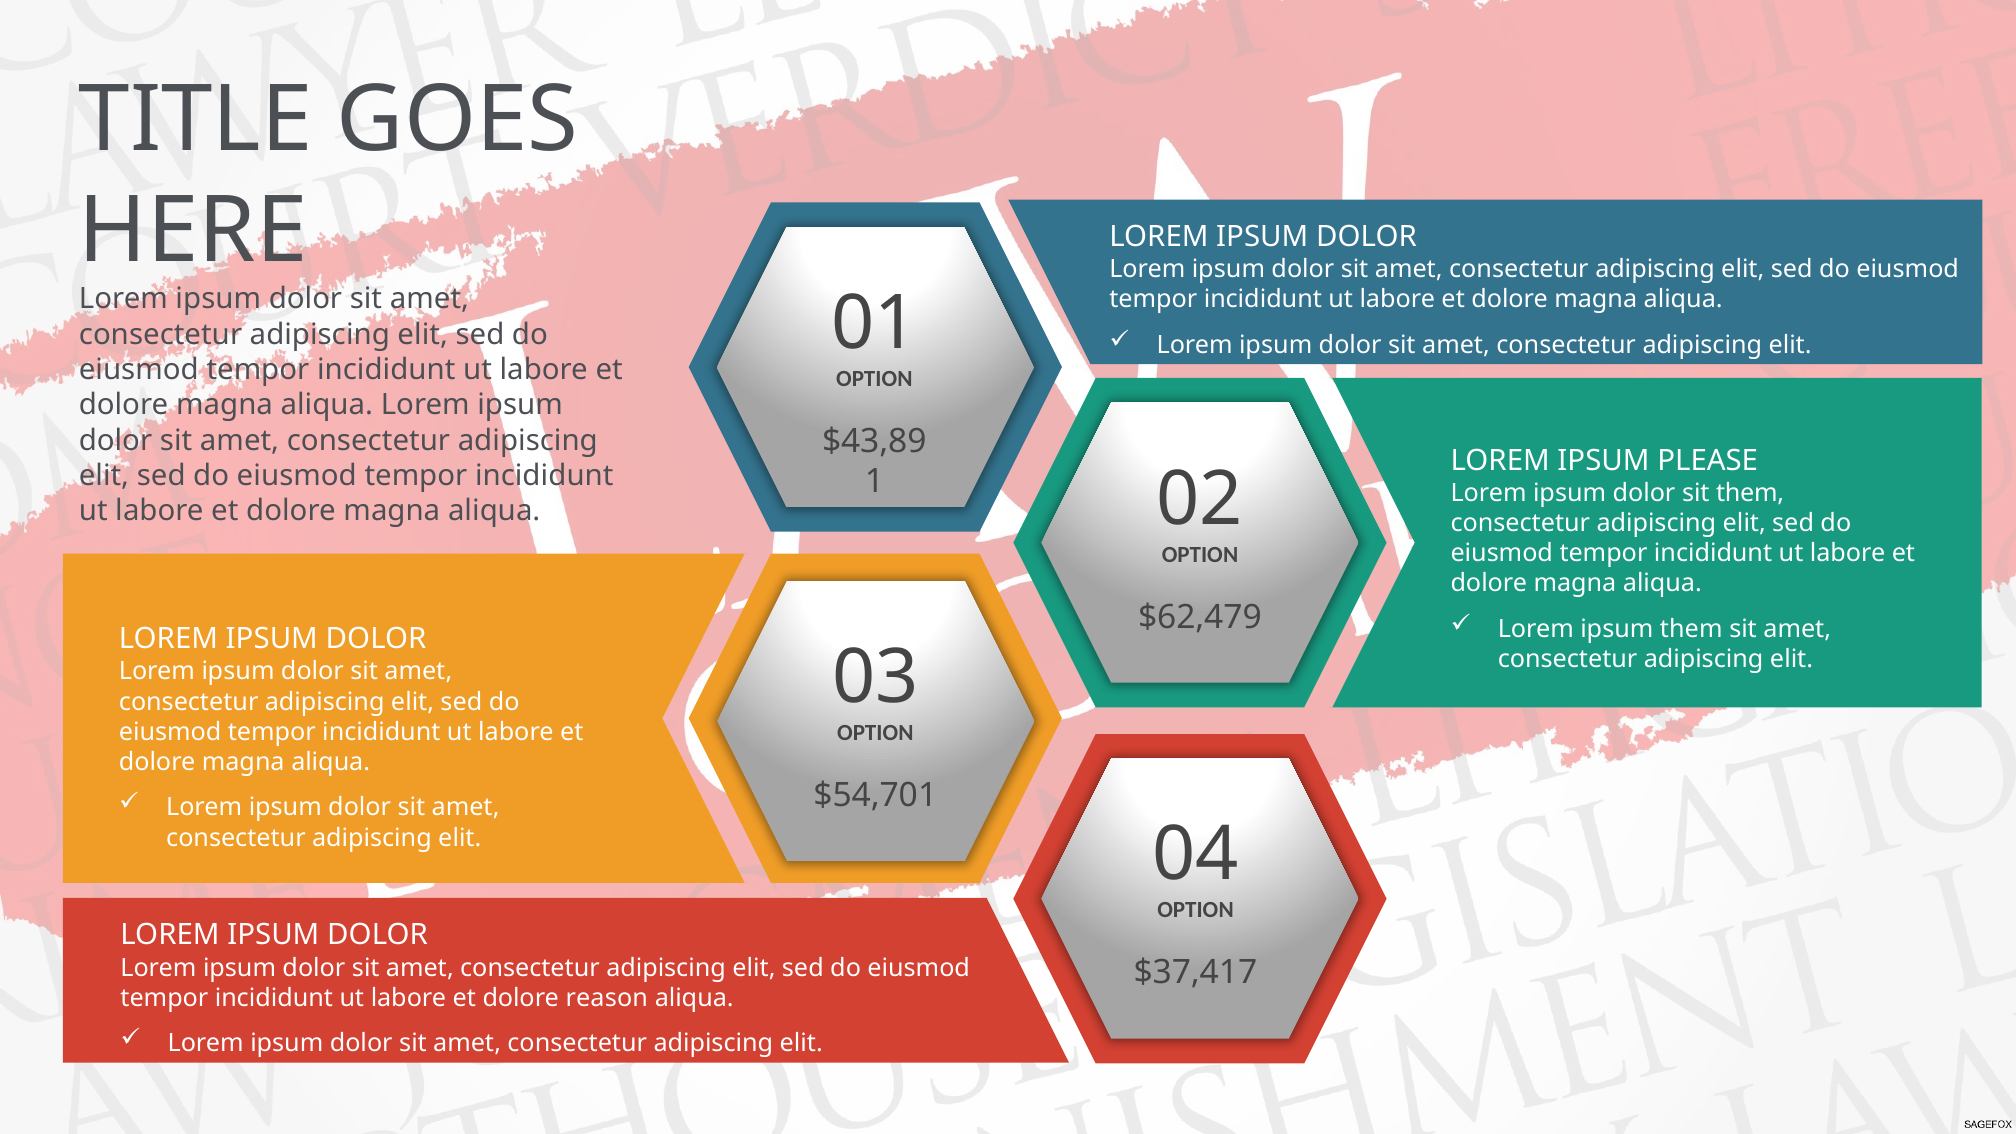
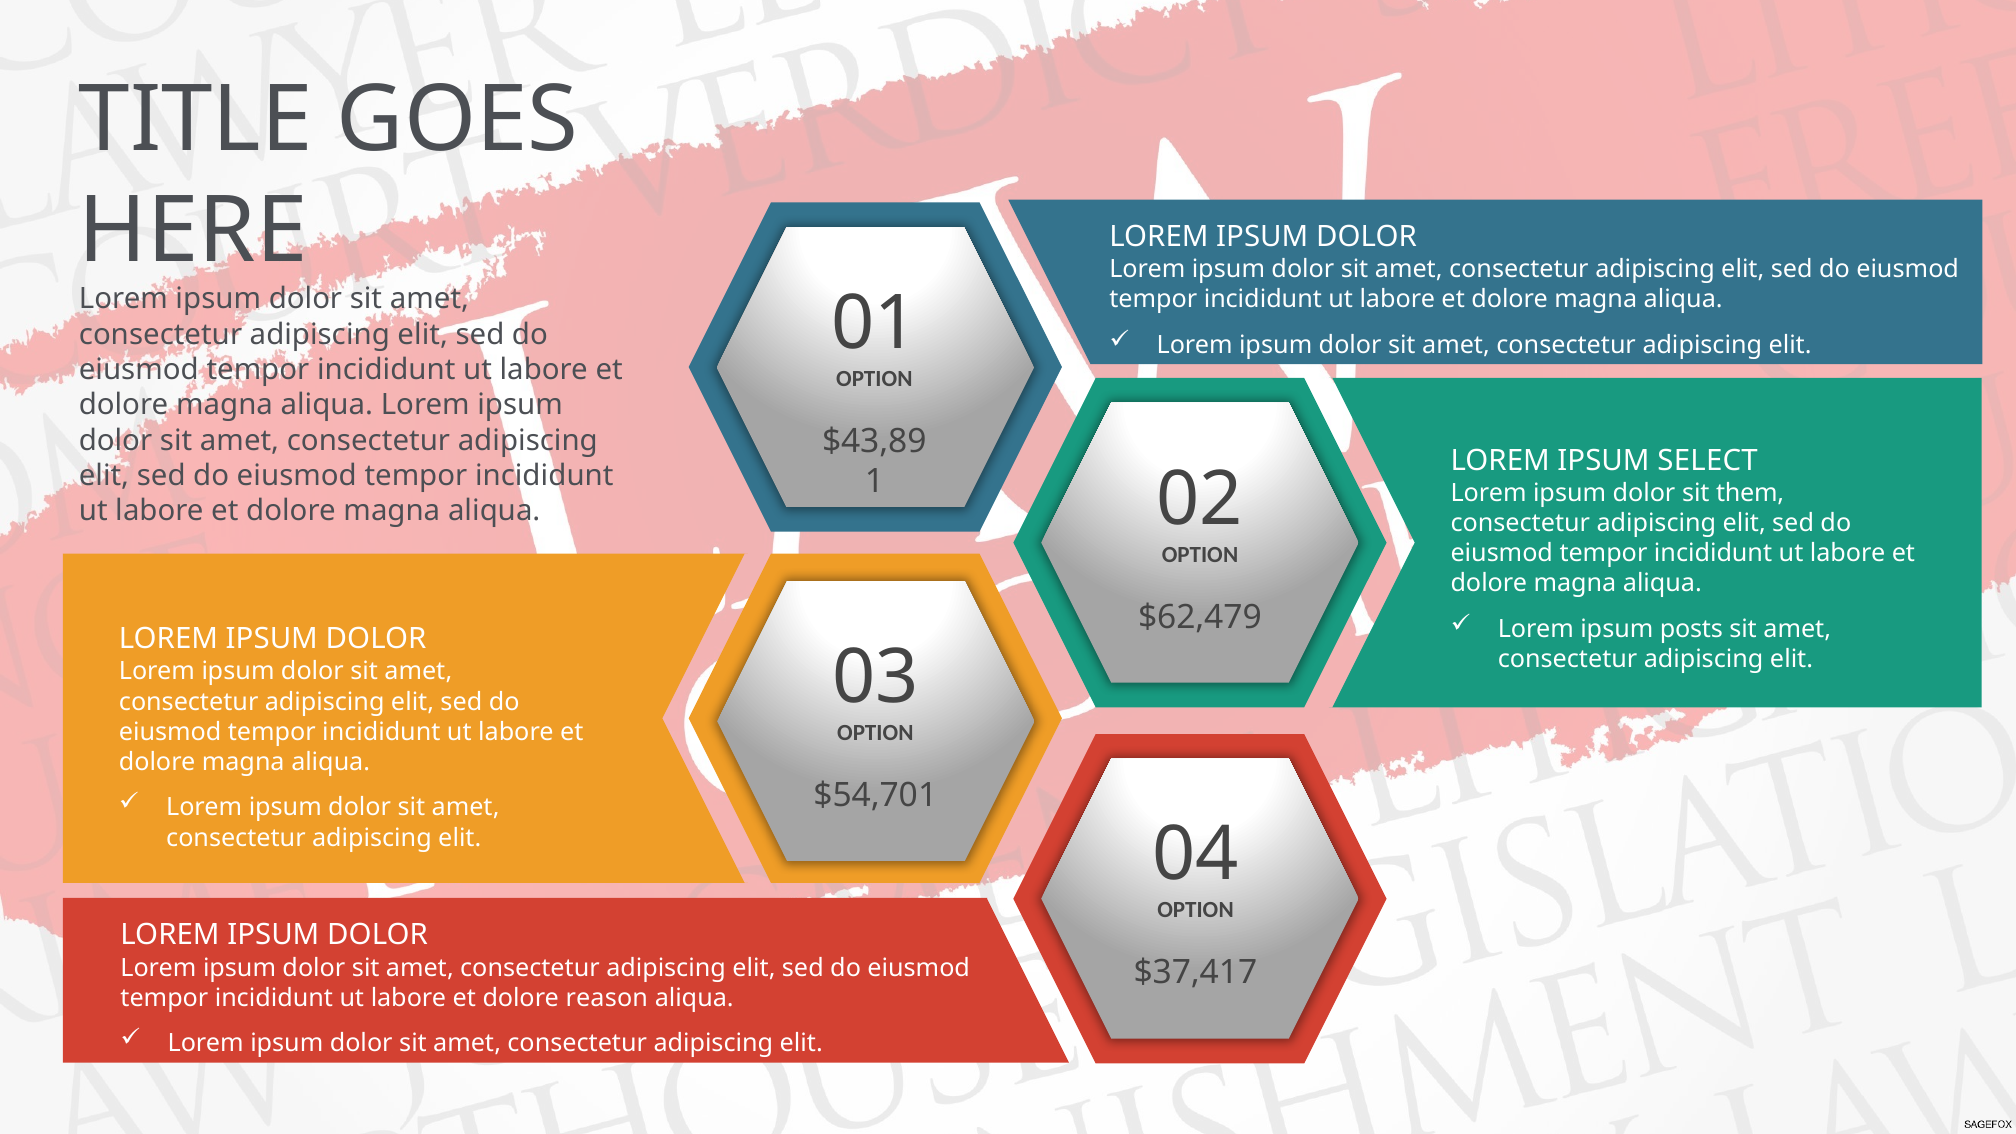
PLEASE: PLEASE -> SELECT (1708, 460)
ipsum them: them -> posts (1691, 629)
